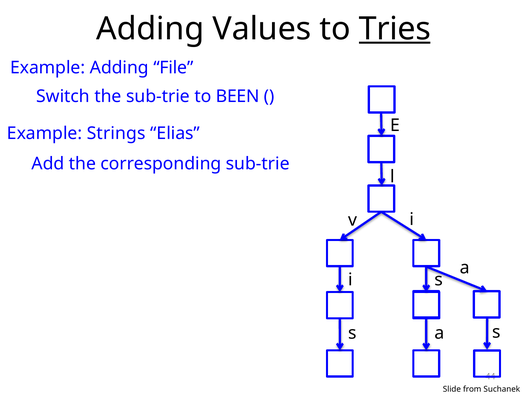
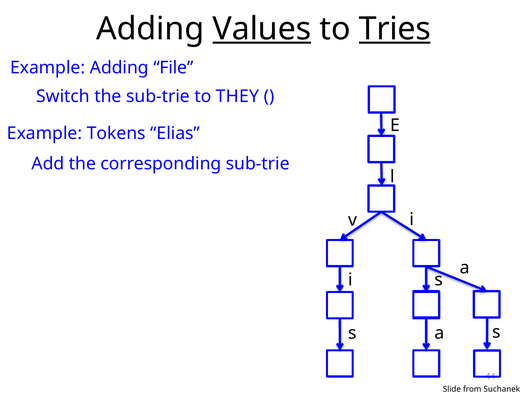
Values underline: none -> present (262, 29)
BEEN: BEEN -> THEY (237, 96)
Strings: Strings -> Tokens (116, 134)
